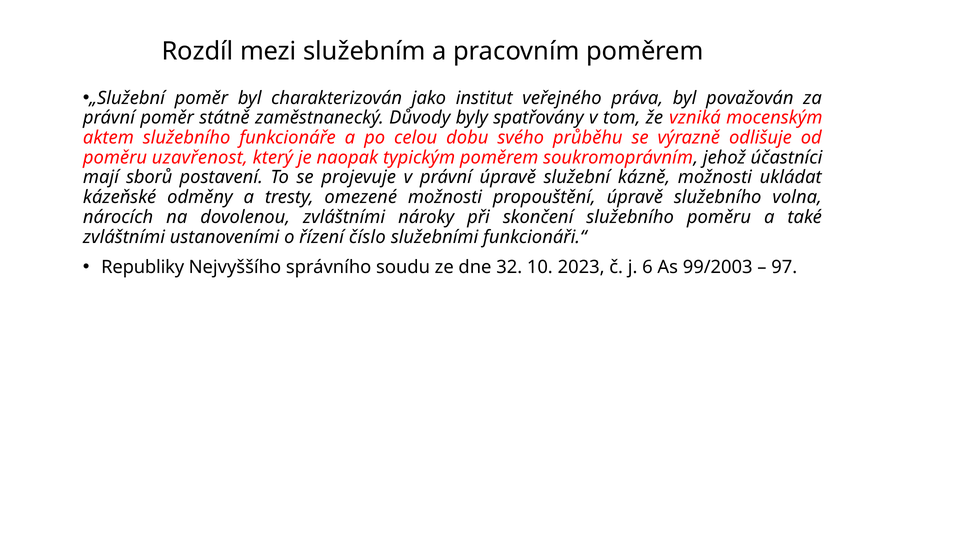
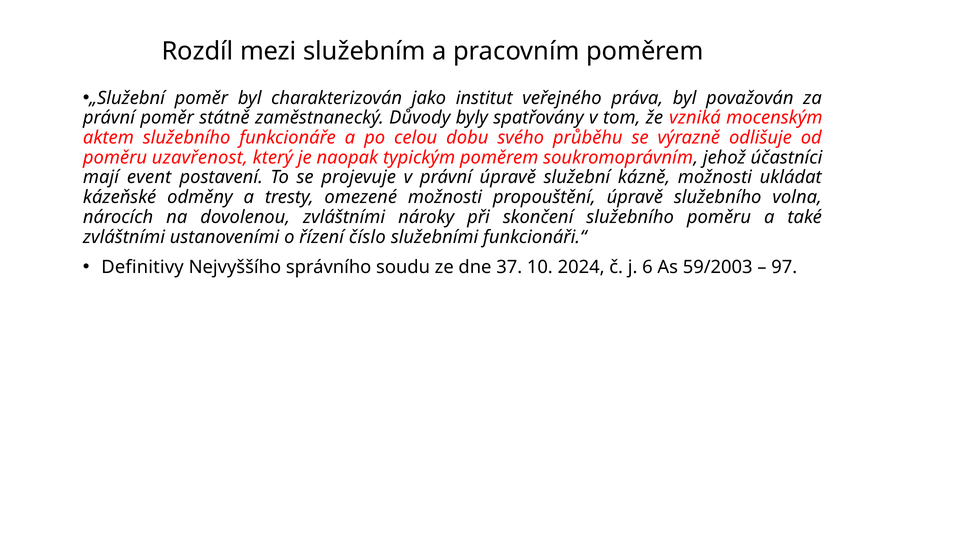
sborů: sborů -> event (149, 178)
Republiky: Republiky -> Definitivy (143, 267)
32: 32 -> 37 (509, 267)
2023: 2023 -> 2024 (581, 267)
99/2003: 99/2003 -> 59/2003 (718, 267)
